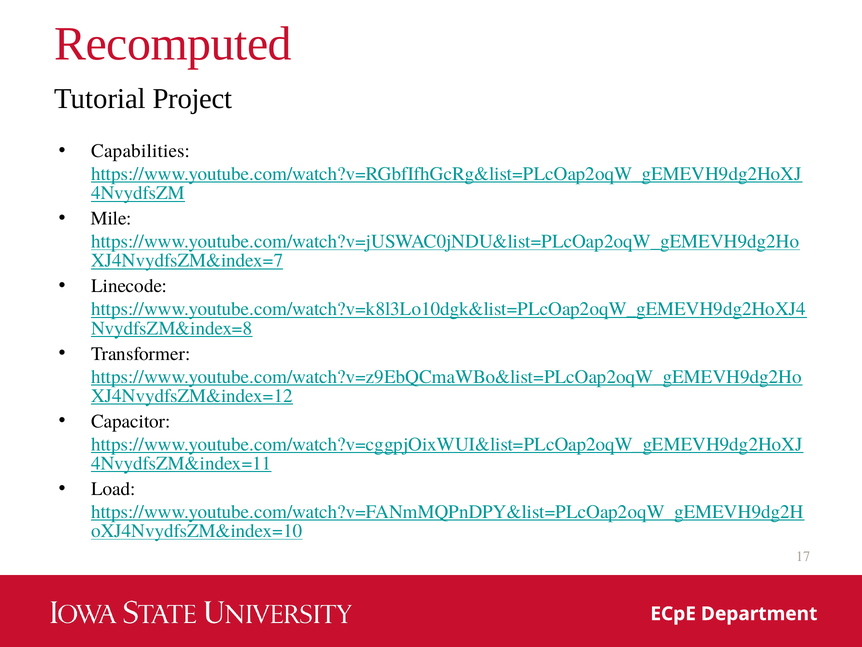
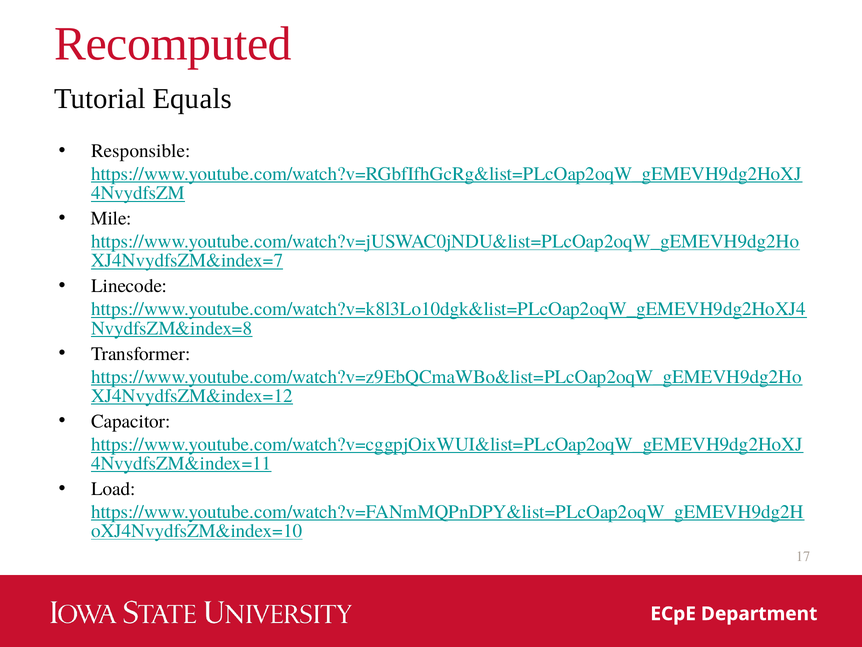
Project: Project -> Equals (192, 99)
Capabilities: Capabilities -> Responsible (141, 151)
